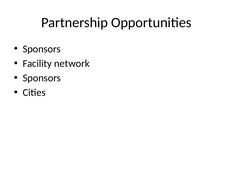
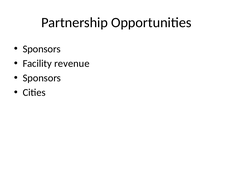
network: network -> revenue (72, 63)
